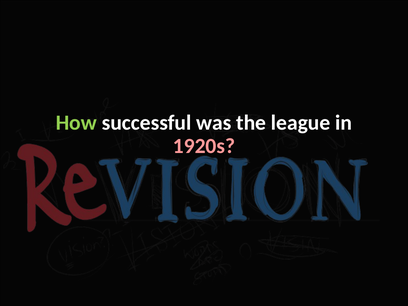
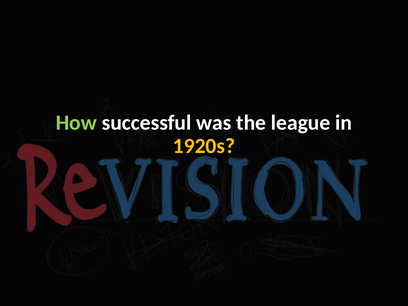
1920s colour: pink -> yellow (204, 146)
